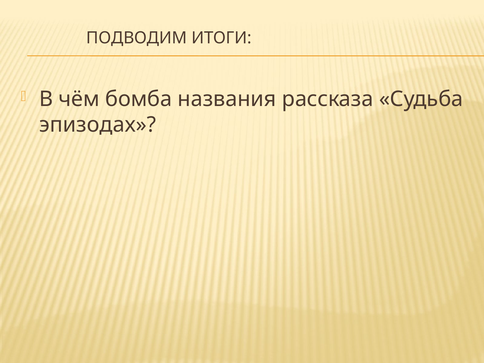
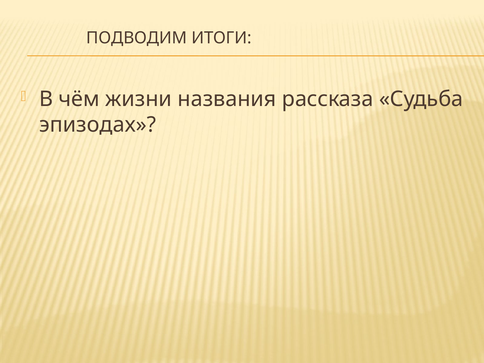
бомба: бомба -> жизни (139, 99)
